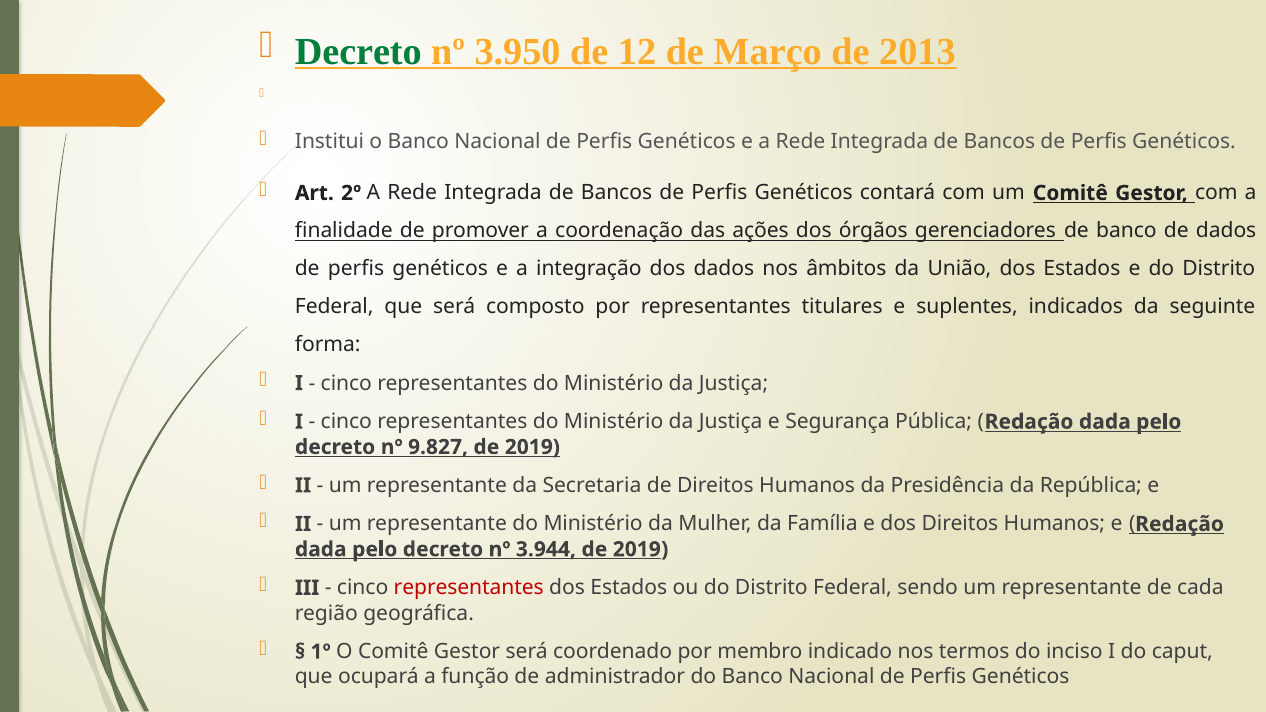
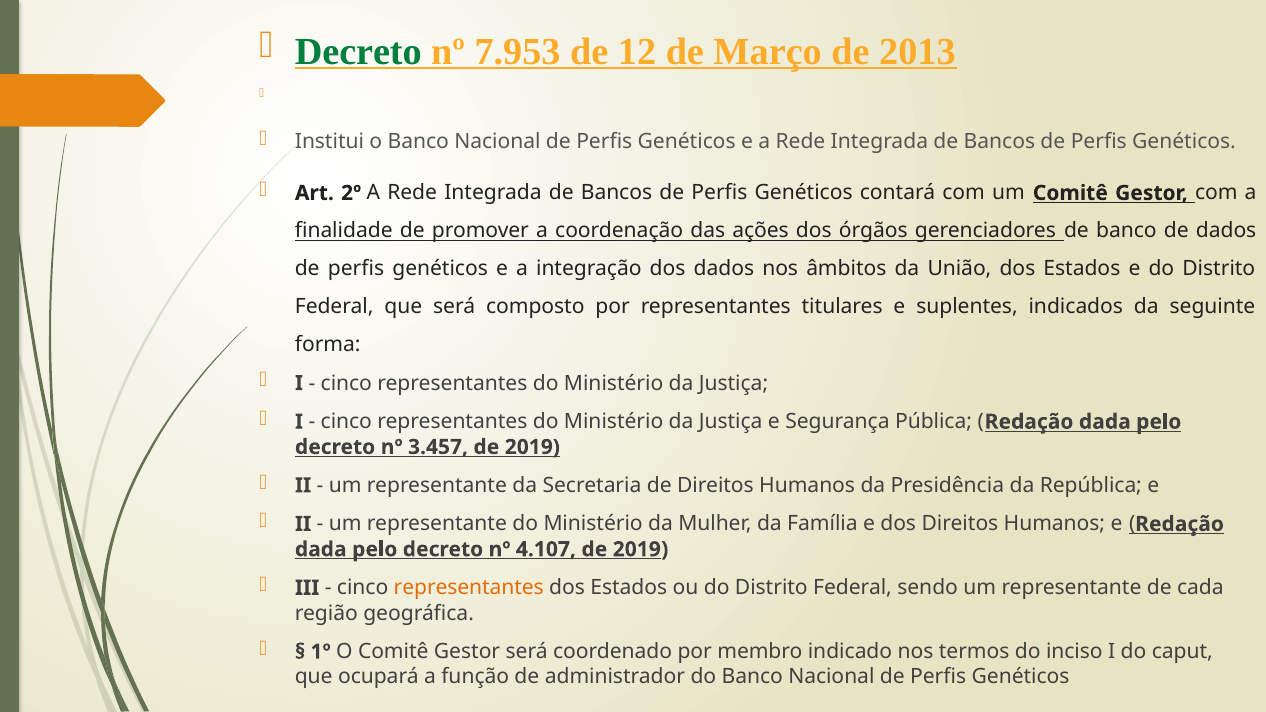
3.950: 3.950 -> 7.953 (518, 52)
9.827: 9.827 -> 3.457 (438, 447)
3.944: 3.944 -> 4.107 (546, 549)
representantes colour: red -> orange (469, 588)
